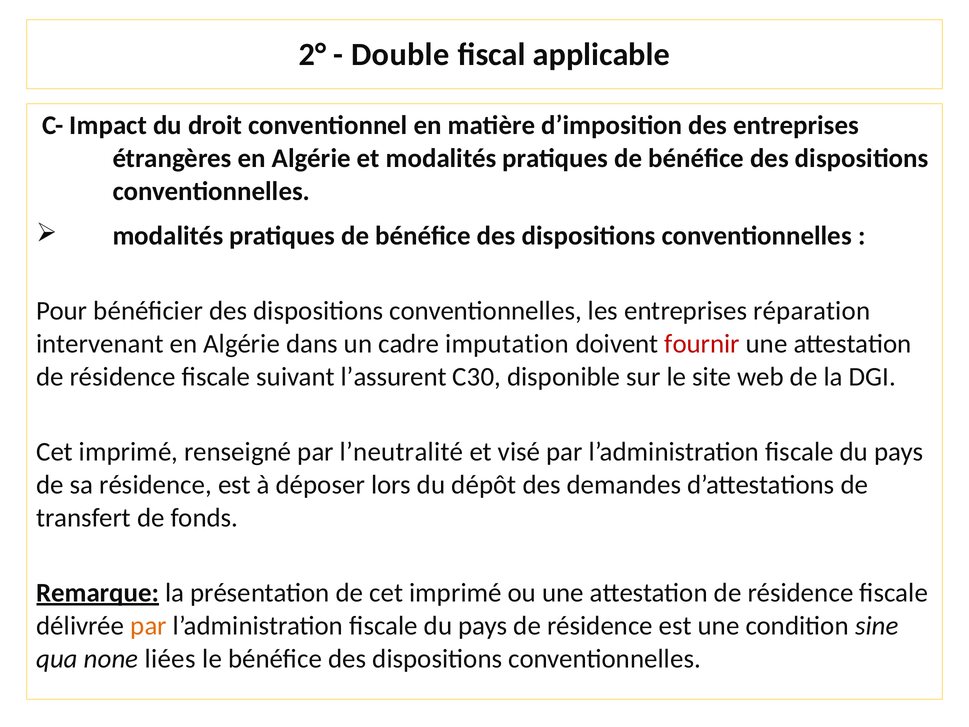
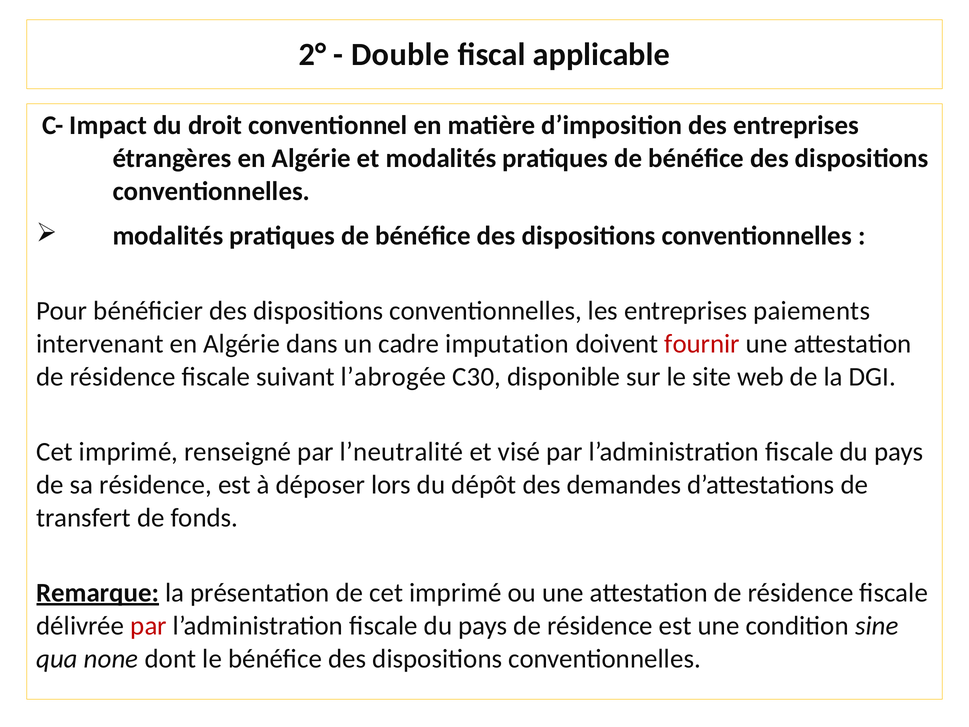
réparation: réparation -> paiements (812, 311)
l’assurent: l’assurent -> l’abrogée (394, 377)
par colour: orange -> red (149, 626)
liées: liées -> dont (170, 659)
